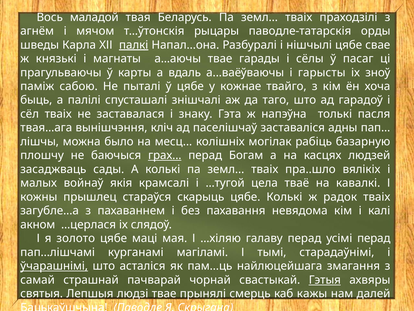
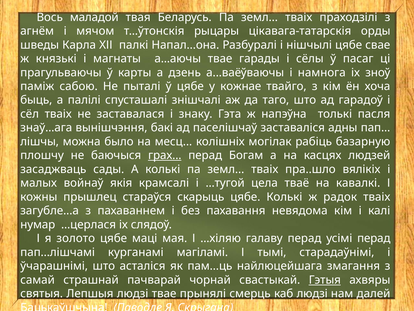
паводле-татарскія: паводле-татарскія -> цікавага-татарскія (300, 31)
палкі underline: present -> none (134, 45)
вдаль: вдаль -> дзень (185, 72)
гарысты: гарысты -> намнога (322, 72)
твая…ага: твая…ага -> знаў…ага (46, 128)
кліч: кліч -> бакі (162, 128)
акном: акном -> нумар (38, 224)
ўчарашнімі underline: present -> none (54, 266)
каб кажы: кажы -> людзі (312, 293)
